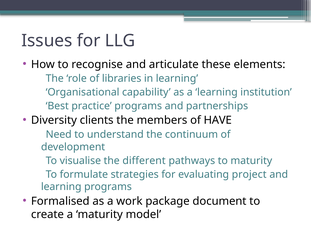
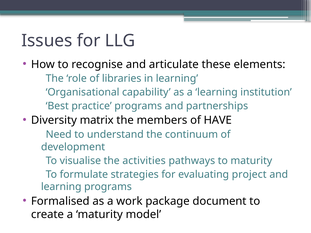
clients: clients -> matrix (97, 120)
different: different -> activities (144, 161)
